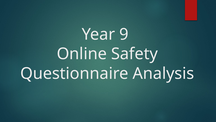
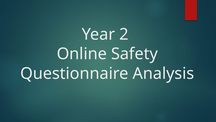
9: 9 -> 2 (124, 34)
